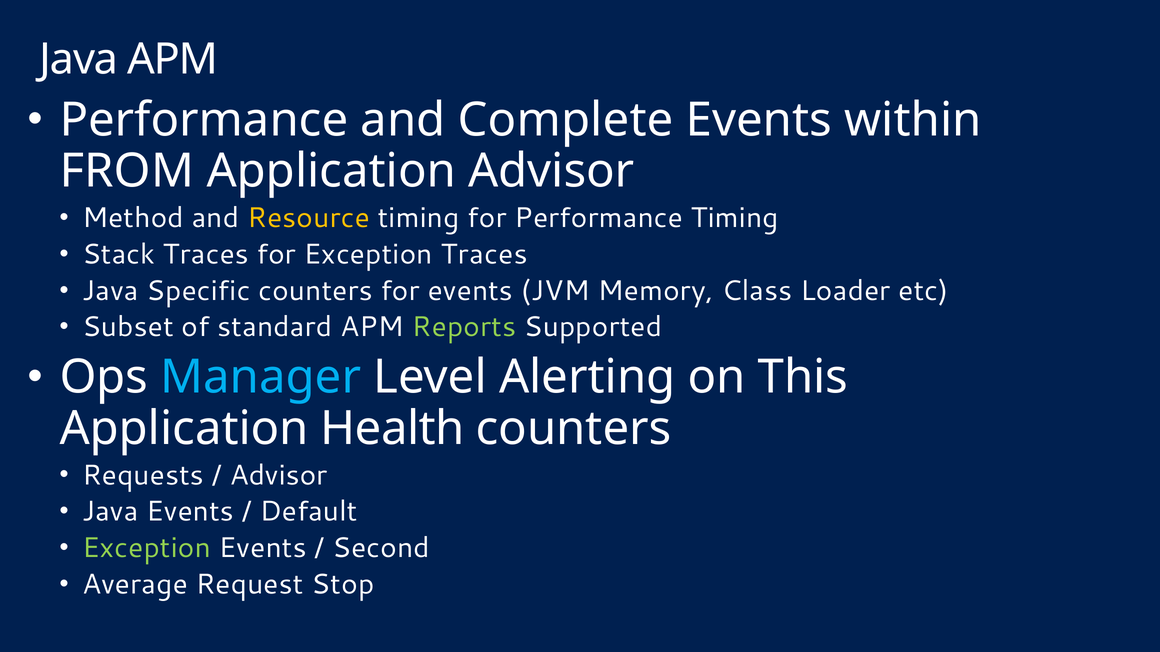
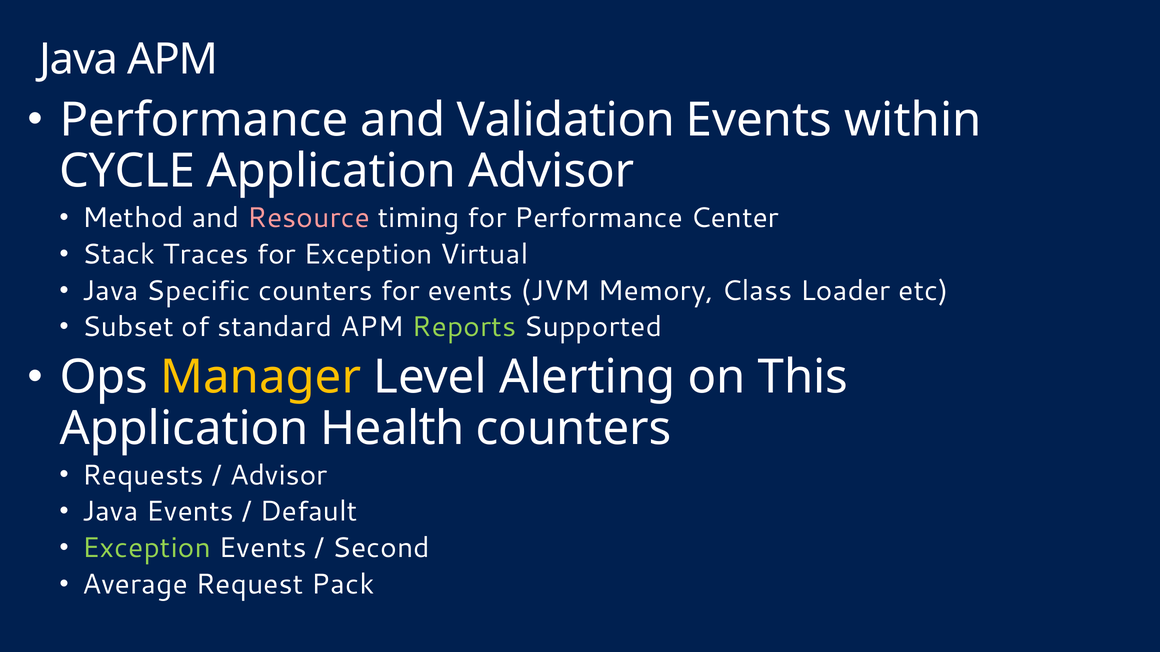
Complete: Complete -> Validation (566, 120)
FROM: FROM -> CYCLE (127, 171)
Resource colour: yellow -> pink (308, 218)
Performance Timing: Timing -> Center (735, 218)
Exception Traces: Traces -> Virtual (484, 255)
Manager colour: light blue -> yellow (261, 378)
Stop: Stop -> Pack (343, 585)
